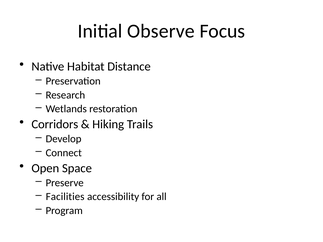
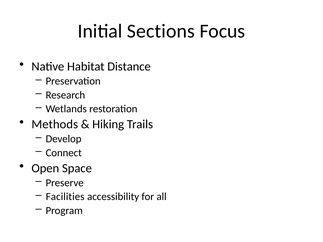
Observe: Observe -> Sections (161, 31)
Corridors: Corridors -> Methods (55, 124)
